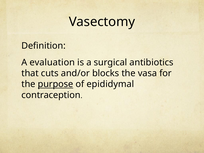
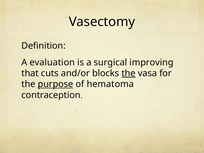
antibiotics: antibiotics -> improving (151, 62)
the underline: none -> present (129, 73)
epididymal: epididymal -> hematoma (110, 84)
